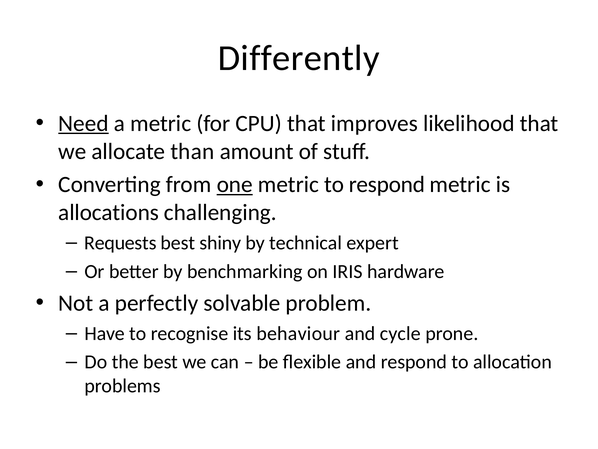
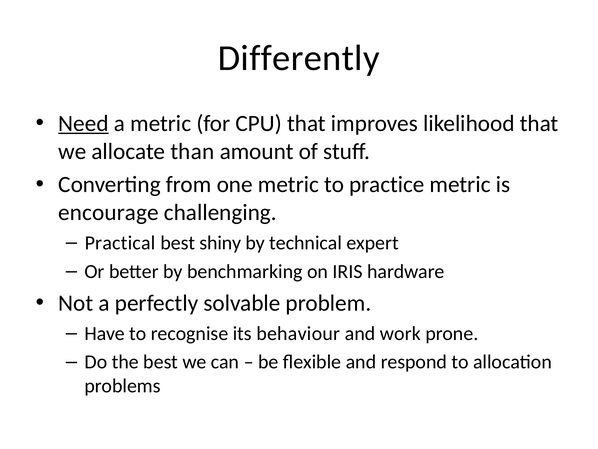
one underline: present -> none (235, 184)
to respond: respond -> practice (387, 184)
allocations: allocations -> encourage (108, 212)
Requests: Requests -> Practical (120, 243)
cycle: cycle -> work (400, 333)
